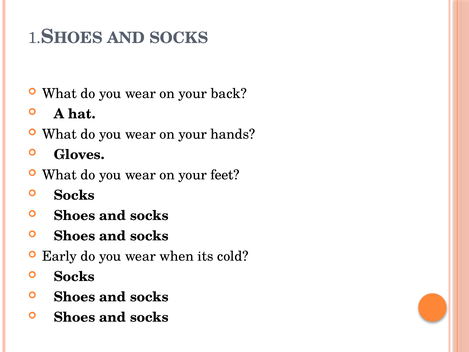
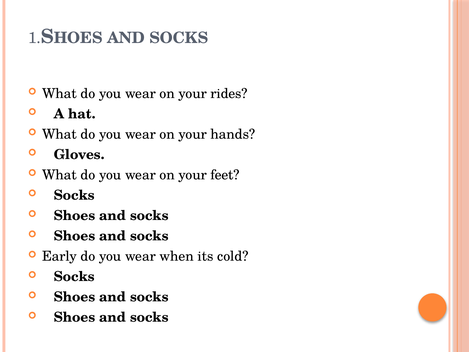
back: back -> rides (229, 94)
